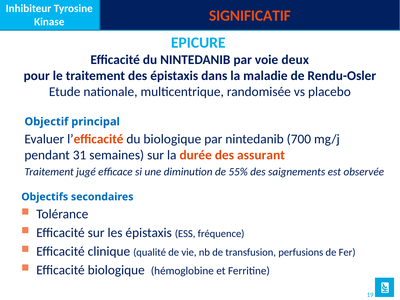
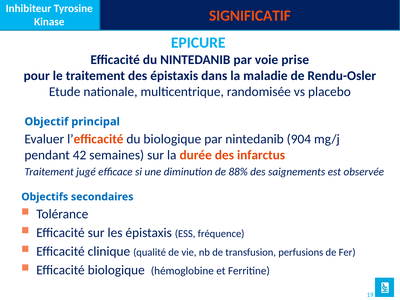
deux: deux -> prise (295, 60)
700: 700 -> 904 (299, 139)
31: 31 -> 42 (80, 155)
assurant: assurant -> infarctus (261, 155)
55%: 55% -> 88% (238, 172)
